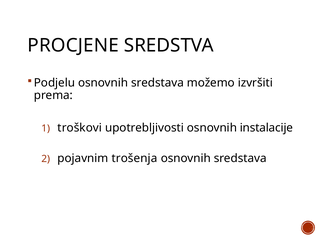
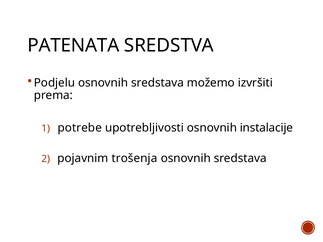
PROCJENE: PROCJENE -> PATENATA (73, 45)
troškovi: troškovi -> potrebe (80, 128)
